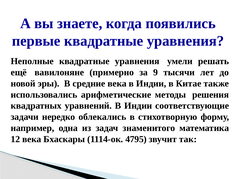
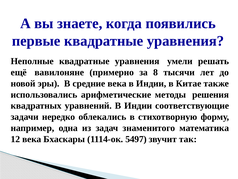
9: 9 -> 8 (156, 72)
4795: 4795 -> 5497 (136, 139)
